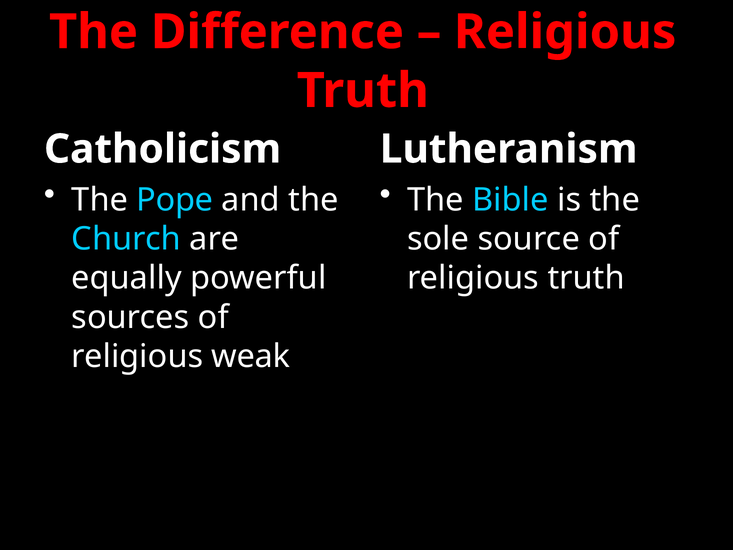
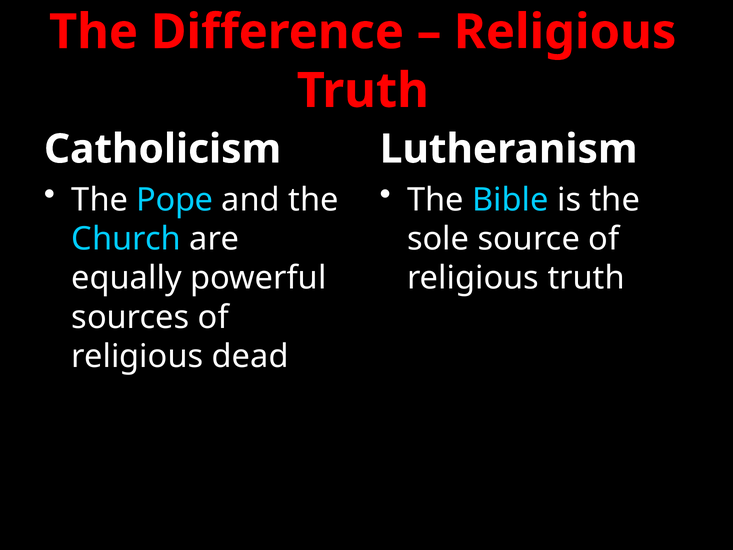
weak: weak -> dead (250, 356)
